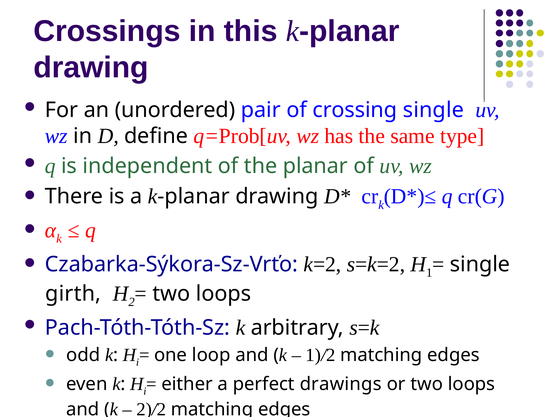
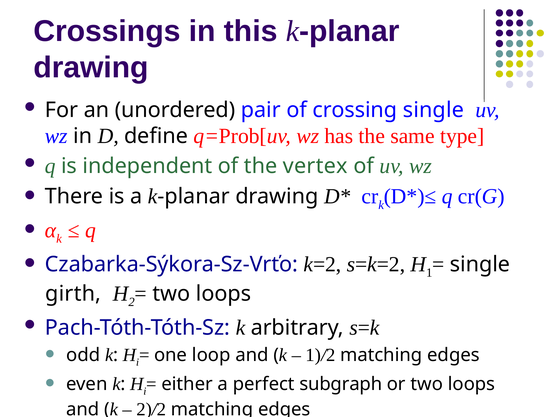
the planar: planar -> vertex (315, 166)
drawings: drawings -> subgraph (341, 384)
